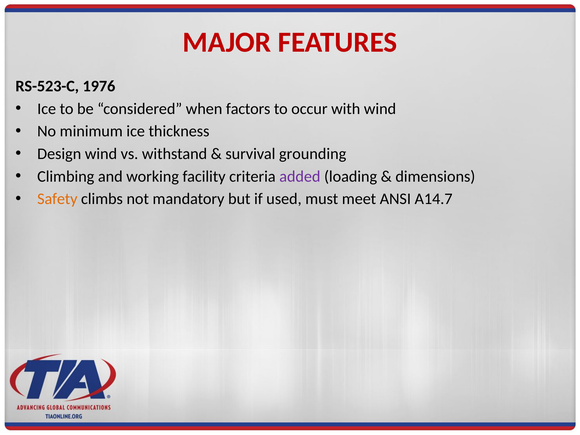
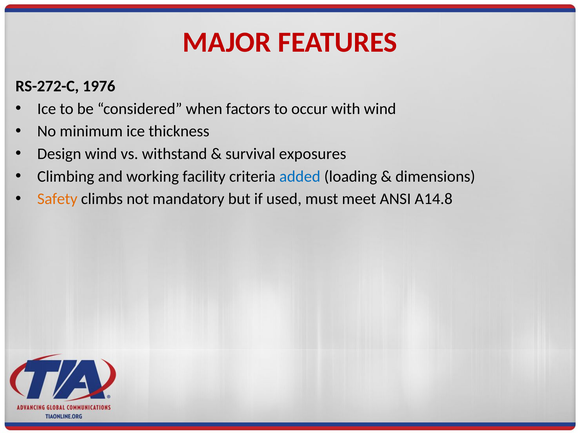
RS-523-C: RS-523-C -> RS-272-C (47, 86)
grounding: grounding -> exposures (313, 154)
added colour: purple -> blue (300, 176)
A14.7: A14.7 -> A14.8 (434, 199)
